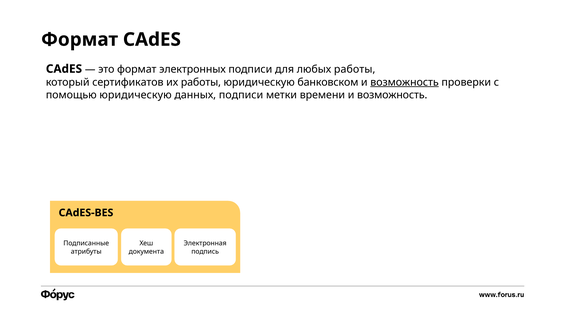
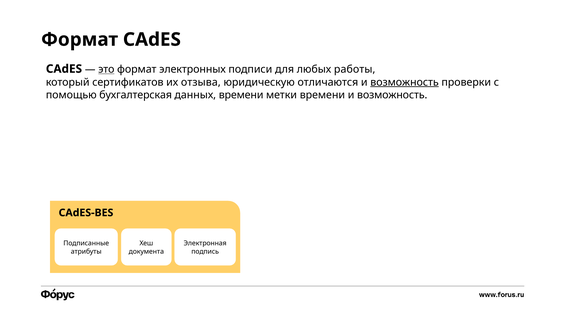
это underline: none -> present (106, 69)
их работы: работы -> отзыва (201, 82)
банковском: банковском -> отличаются (328, 82)
помощью юридическую: юридическую -> бухгалтерская (136, 95)
данных подписи: подписи -> времени (241, 95)
